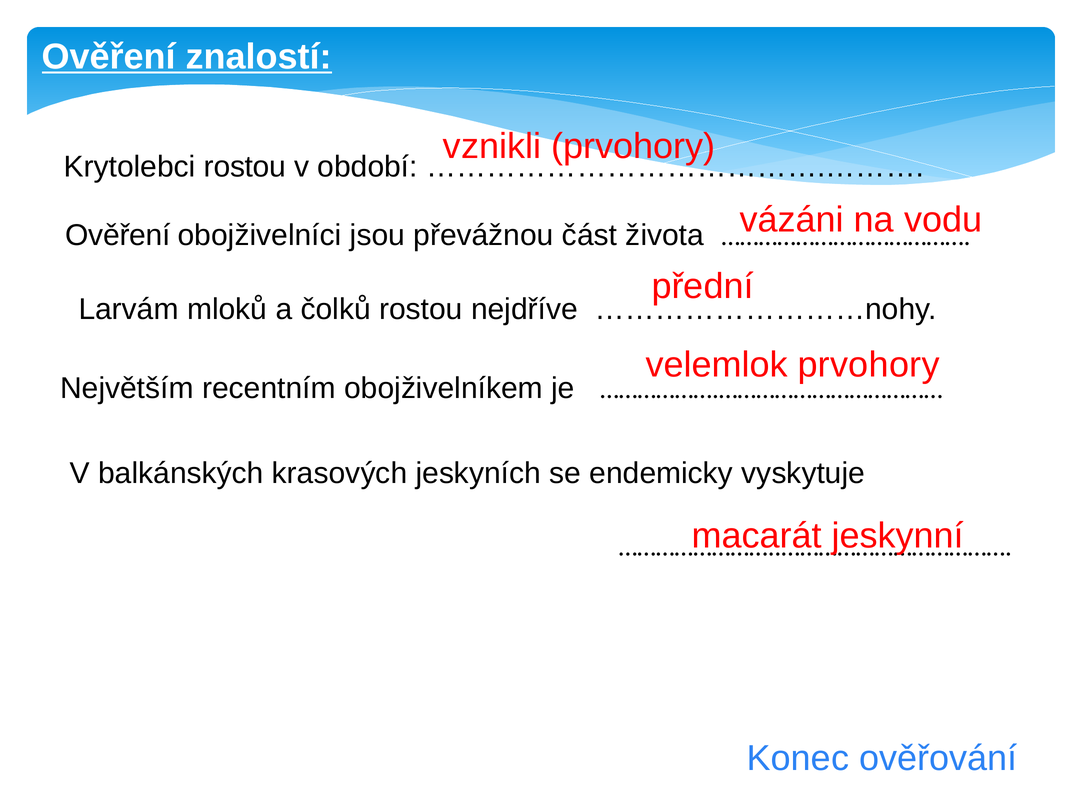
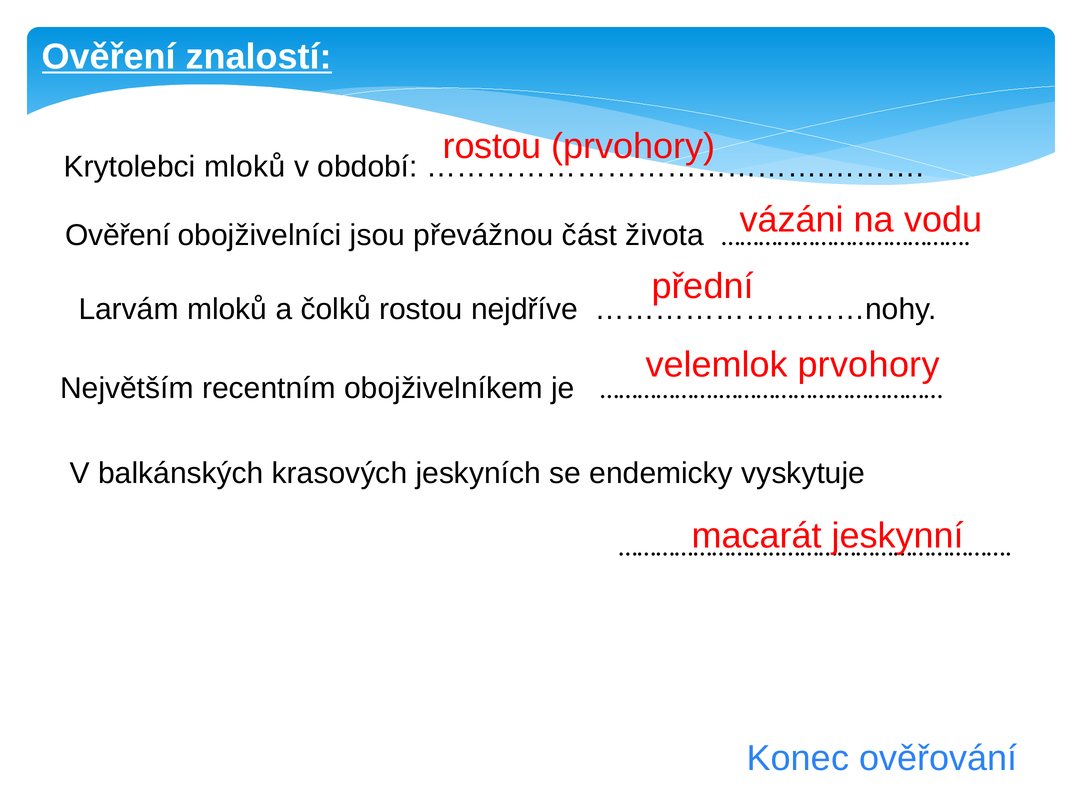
vznikli: vznikli -> rostou (492, 146)
Krytolebci rostou: rostou -> mloků (245, 167)
